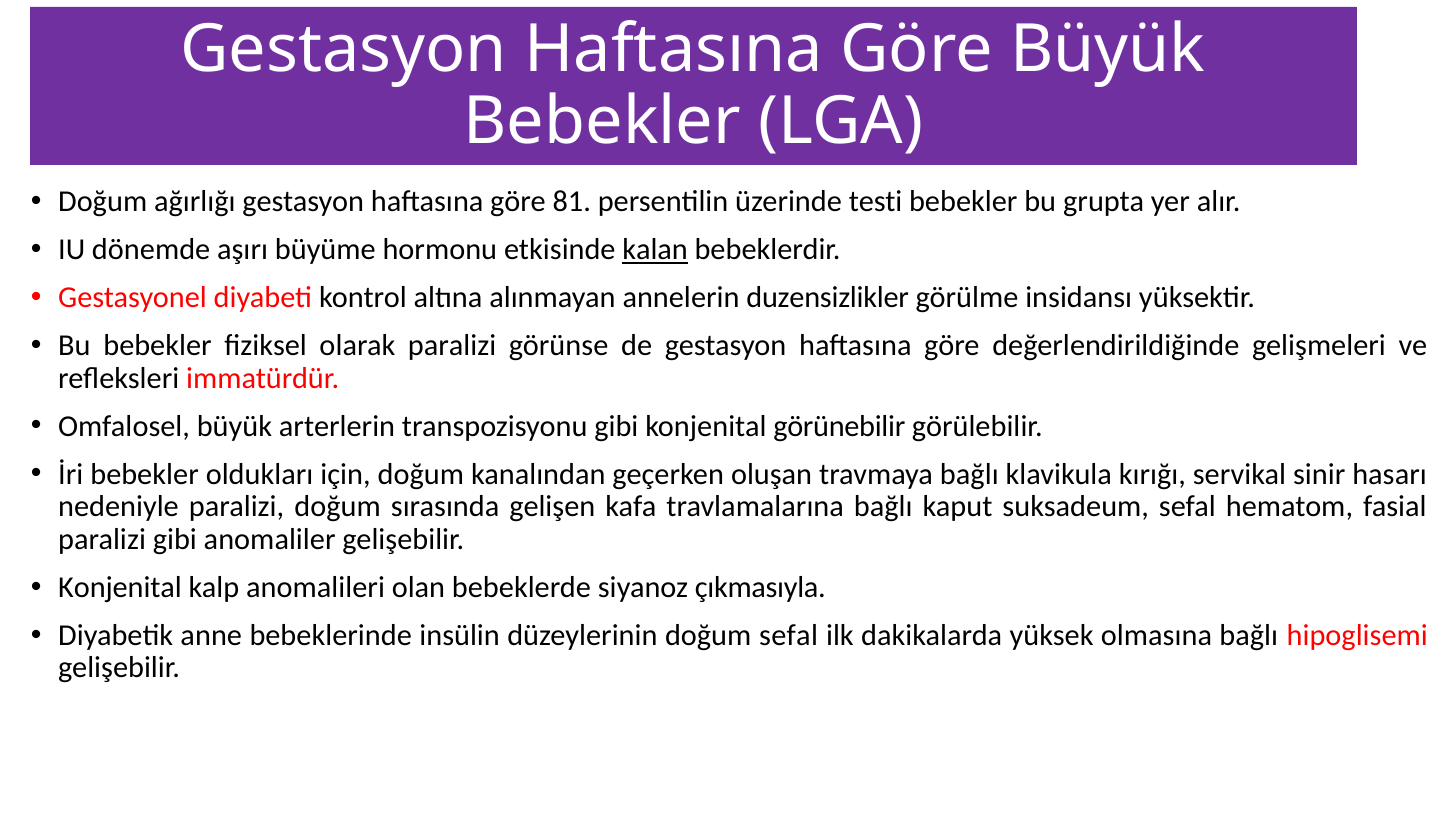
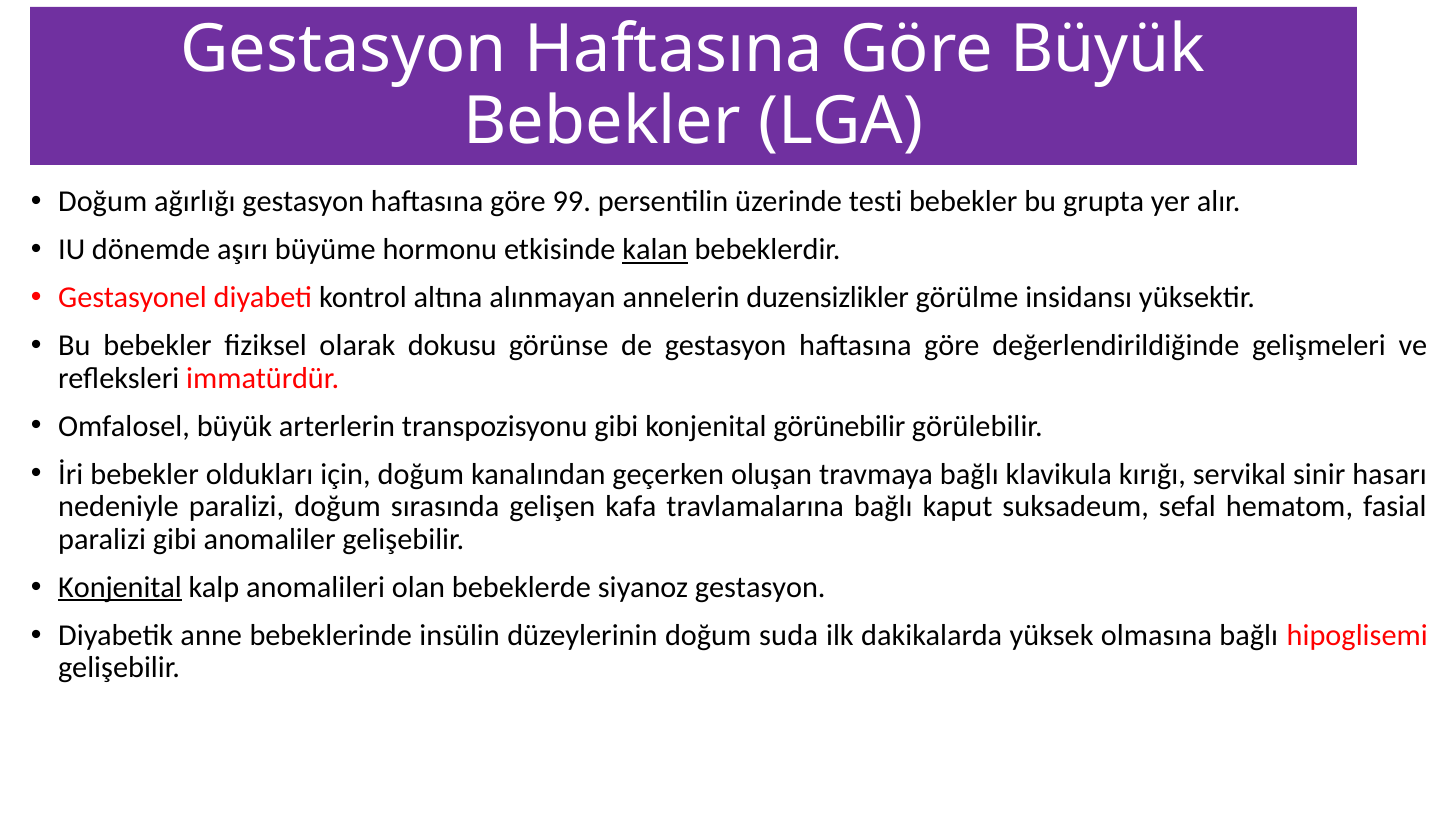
81: 81 -> 99 (572, 202)
olarak paralizi: paralizi -> dokusu (452, 346)
Konjenital underline: none -> present (120, 587)
siyanoz çıkmasıyla: çıkmasıyla -> gestasyon (760, 587)
doğum sefal: sefal -> suda (789, 635)
